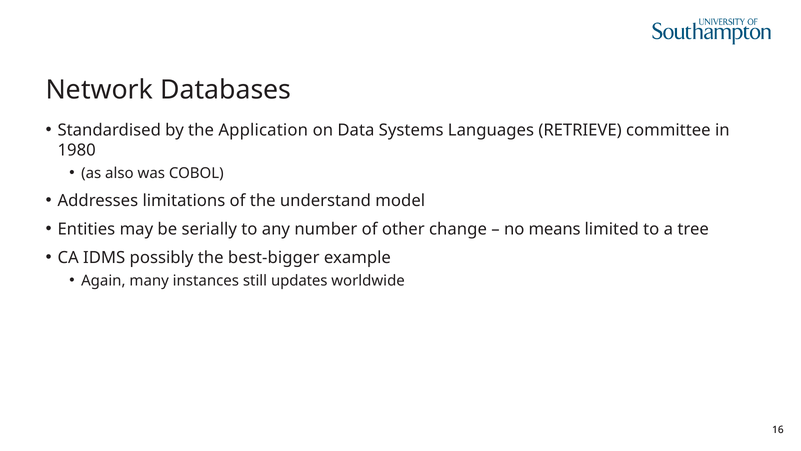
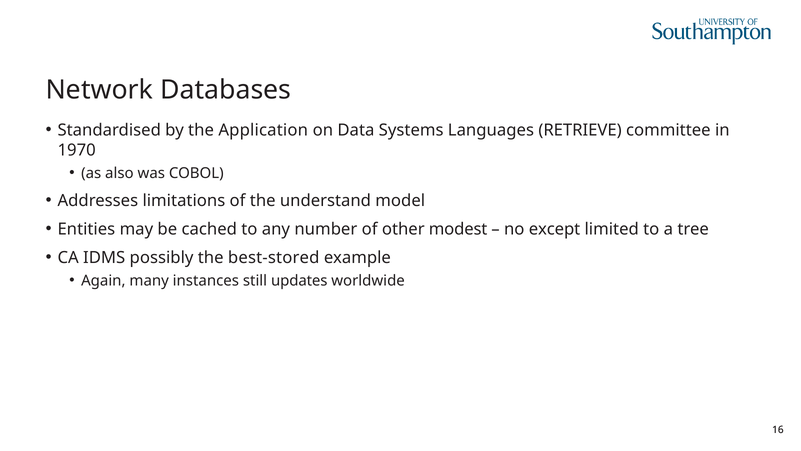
1980: 1980 -> 1970 (77, 150)
serially: serially -> cached (209, 229)
change: change -> modest (458, 229)
means: means -> except (555, 229)
best-bigger: best-bigger -> best-stored (274, 257)
